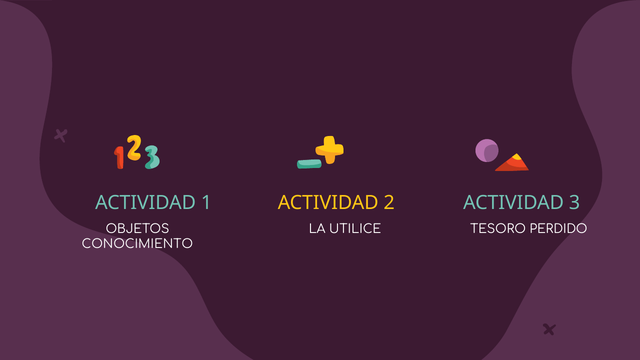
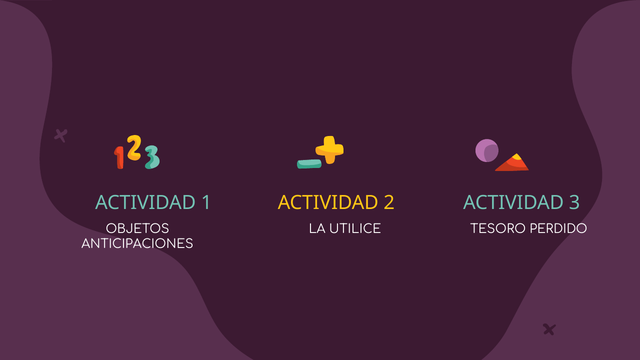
CONOCIMIENTO: CONOCIMIENTO -> ANTICIPACIONES (137, 244)
